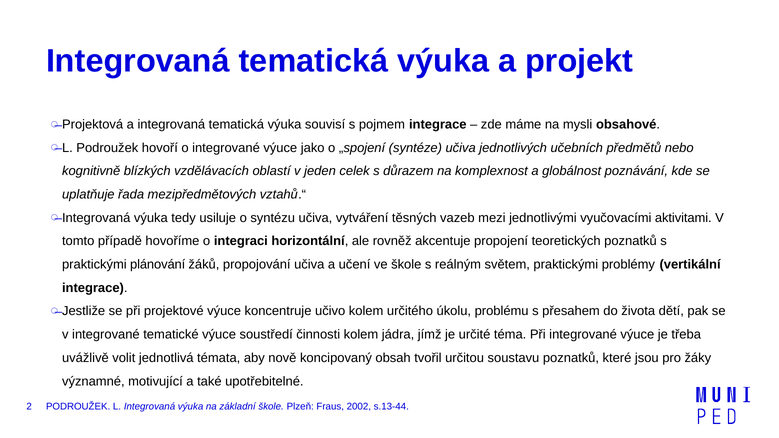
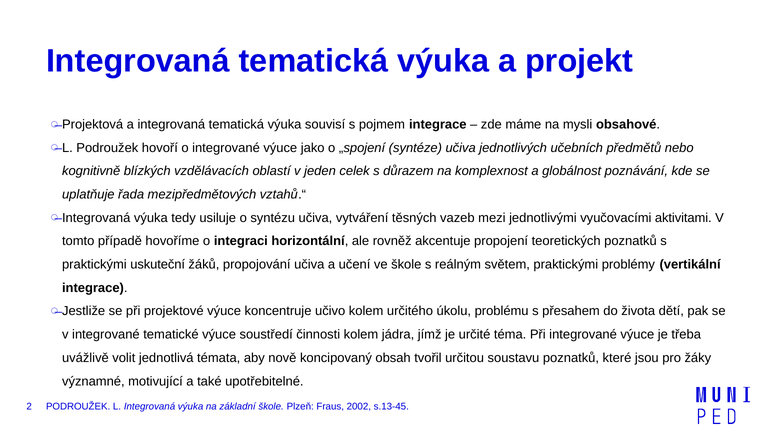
plánování: plánování -> uskuteční (158, 265)
s.13-44: s.13-44 -> s.13-45 (391, 407)
